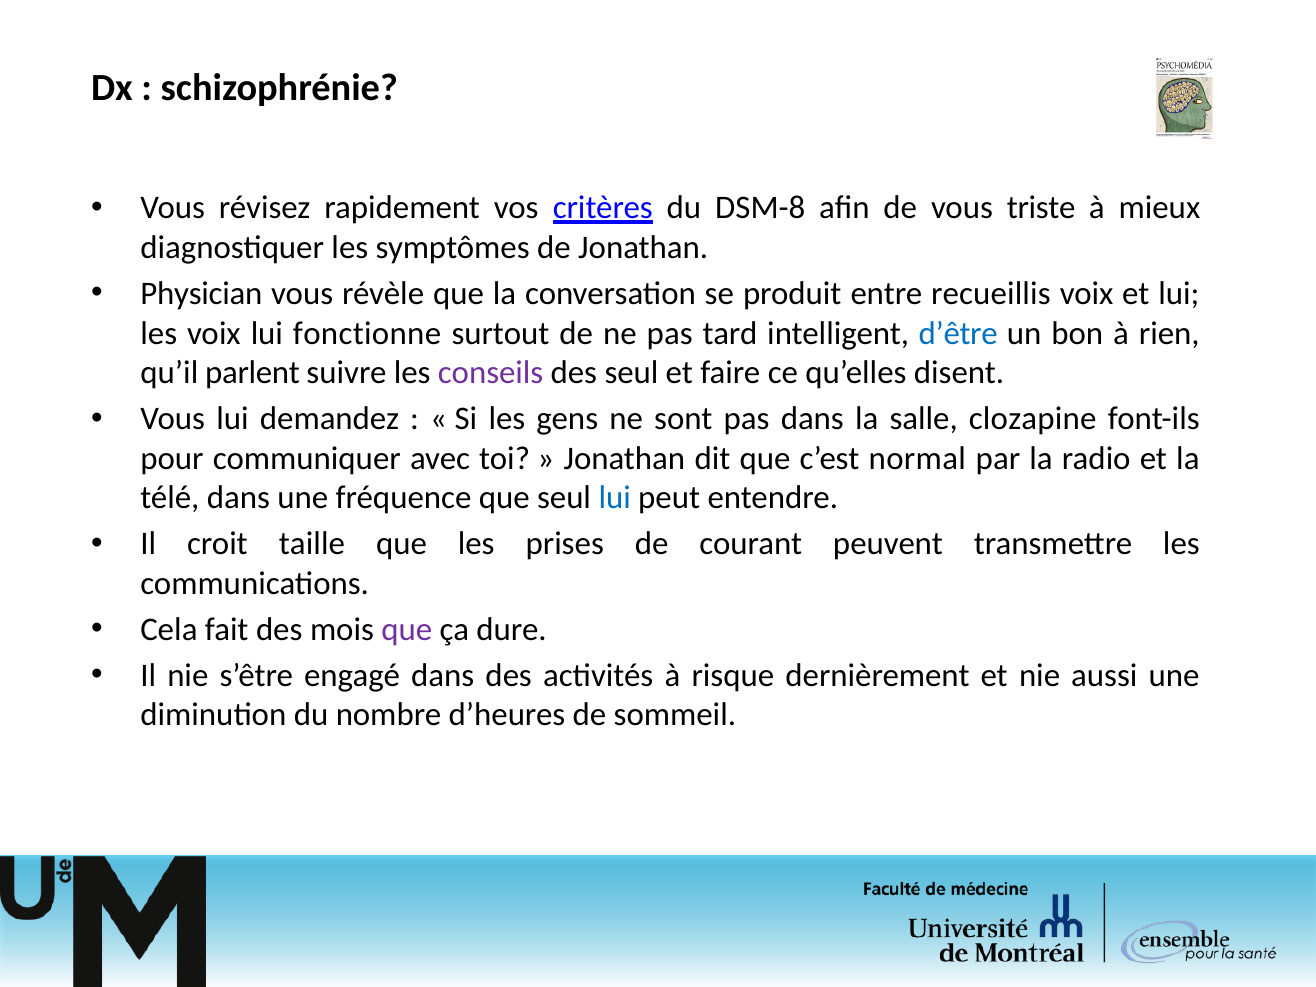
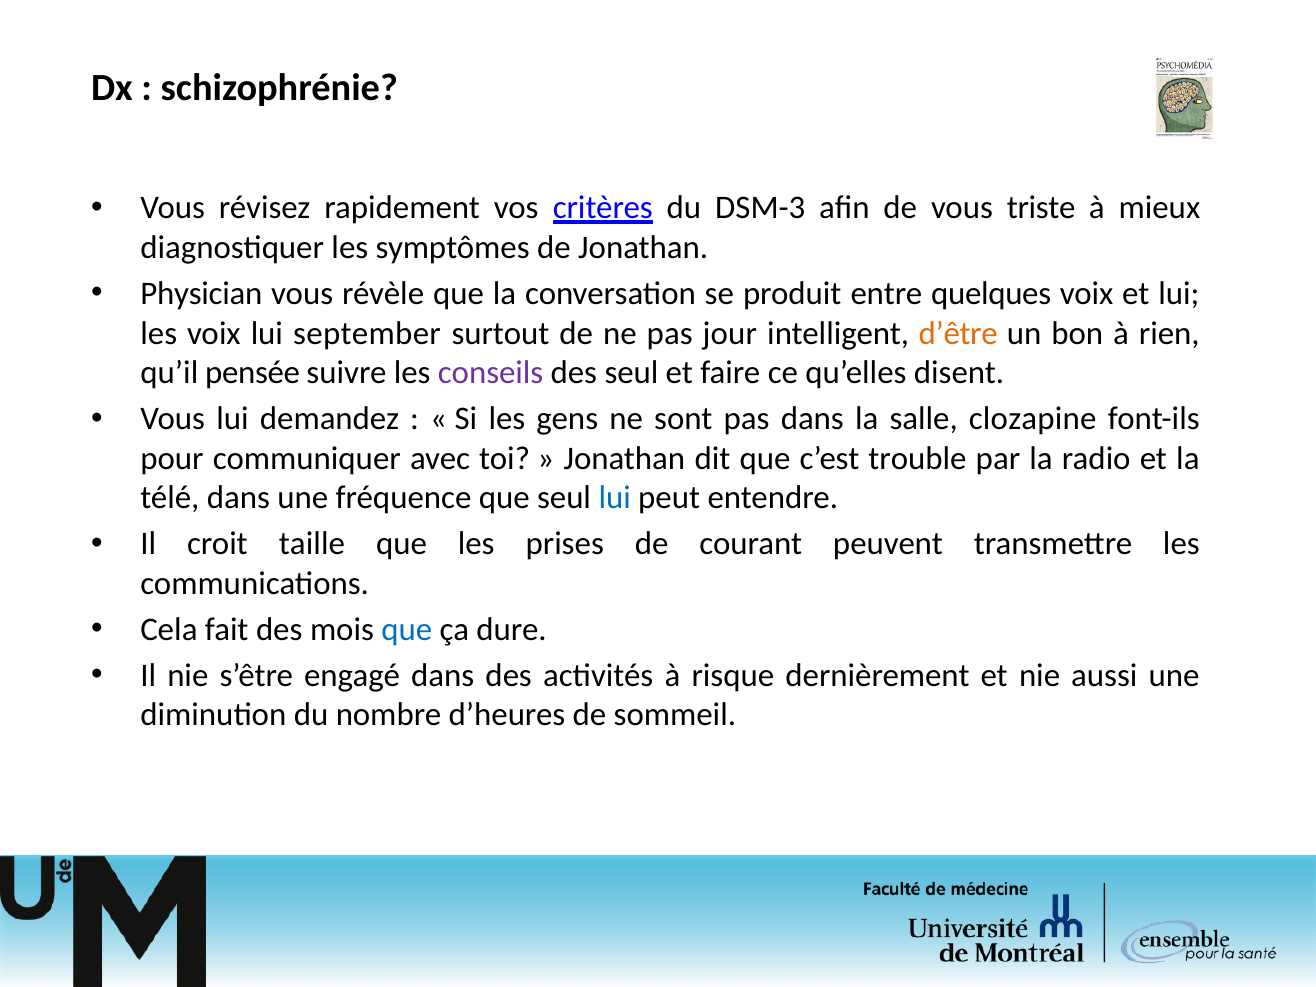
DSM-8: DSM-8 -> DSM-3 (760, 208)
recueillis: recueillis -> quelques (991, 294)
fonctionne: fonctionne -> september (367, 333)
tard: tard -> jour (730, 333)
d’être colour: blue -> orange (958, 333)
parlent: parlent -> pensée (253, 373)
normal: normal -> trouble (918, 458)
que colour: purple -> blue (407, 629)
